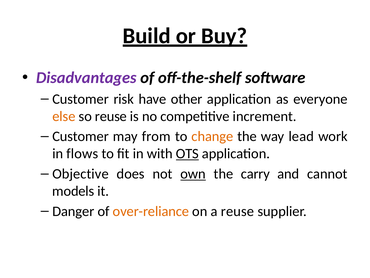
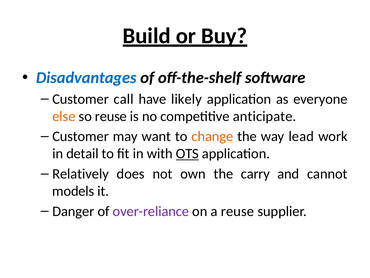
Disadvantages colour: purple -> blue (86, 78)
risk: risk -> call (124, 99)
other: other -> likely (187, 99)
increment: increment -> anticipate (265, 116)
from: from -> want (156, 136)
flows: flows -> detail (82, 153)
Objective: Objective -> Relatively (81, 174)
own underline: present -> none (193, 174)
over-reliance colour: orange -> purple (151, 211)
